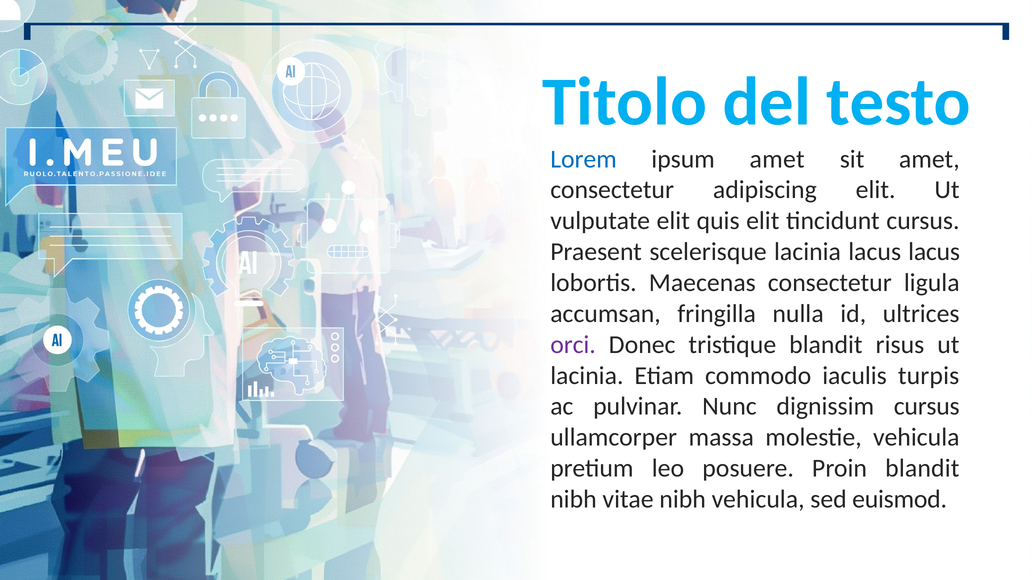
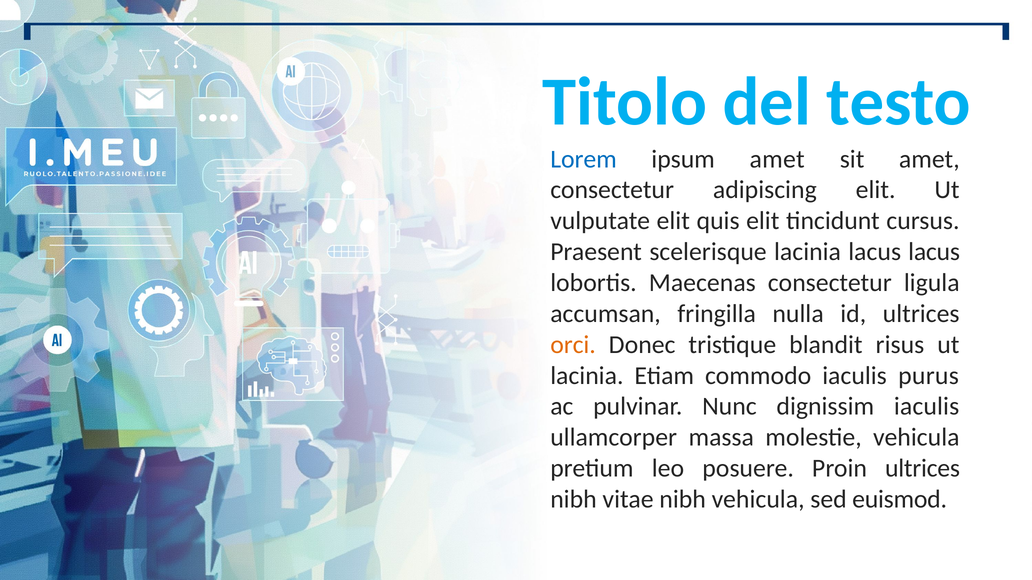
orci colour: purple -> orange (573, 345)
turpis: turpis -> purus (929, 376)
dignissim cursus: cursus -> iaculis (927, 407)
Proin blandit: blandit -> ultrices (923, 469)
